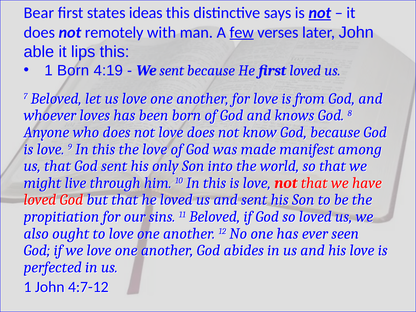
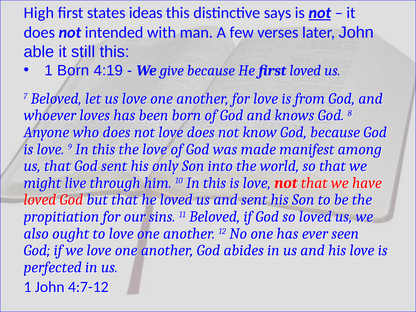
Bear: Bear -> High (39, 13)
remotely: remotely -> intended (114, 32)
few underline: present -> none (242, 32)
lips: lips -> still (83, 52)
We sent: sent -> give (172, 70)
